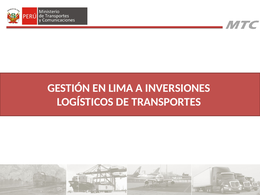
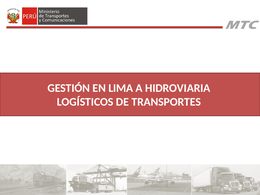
INVERSIONES: INVERSIONES -> HIDROVIARIA (178, 88)
